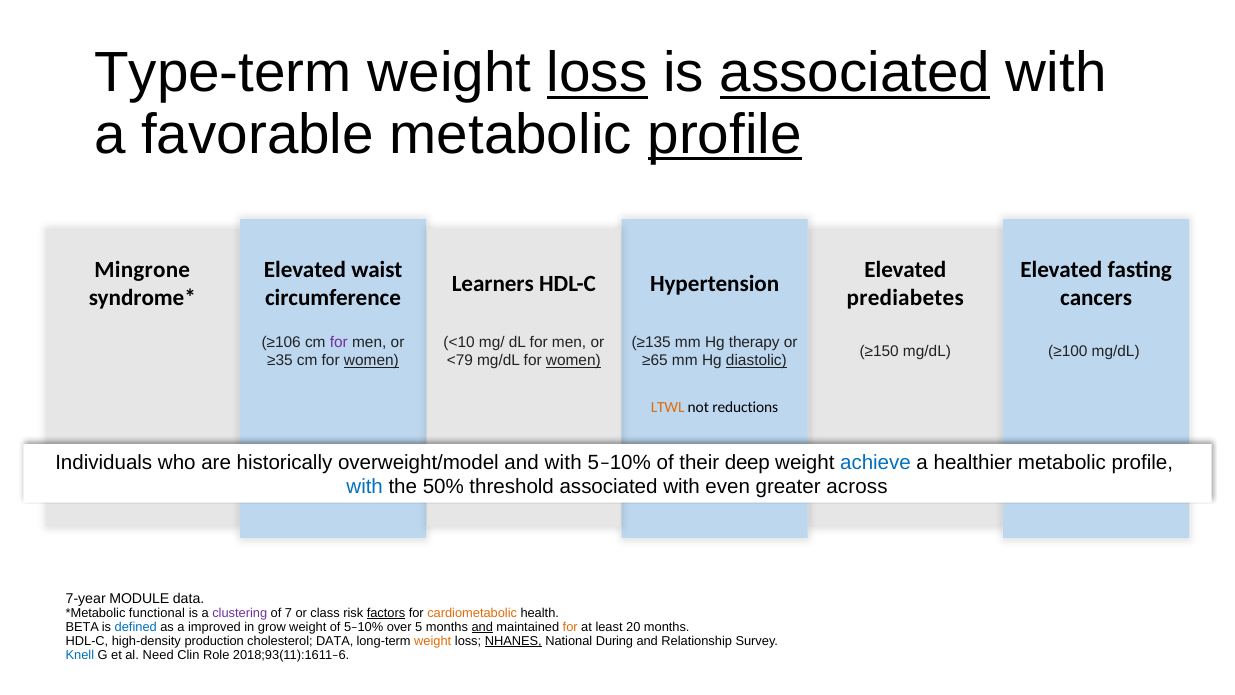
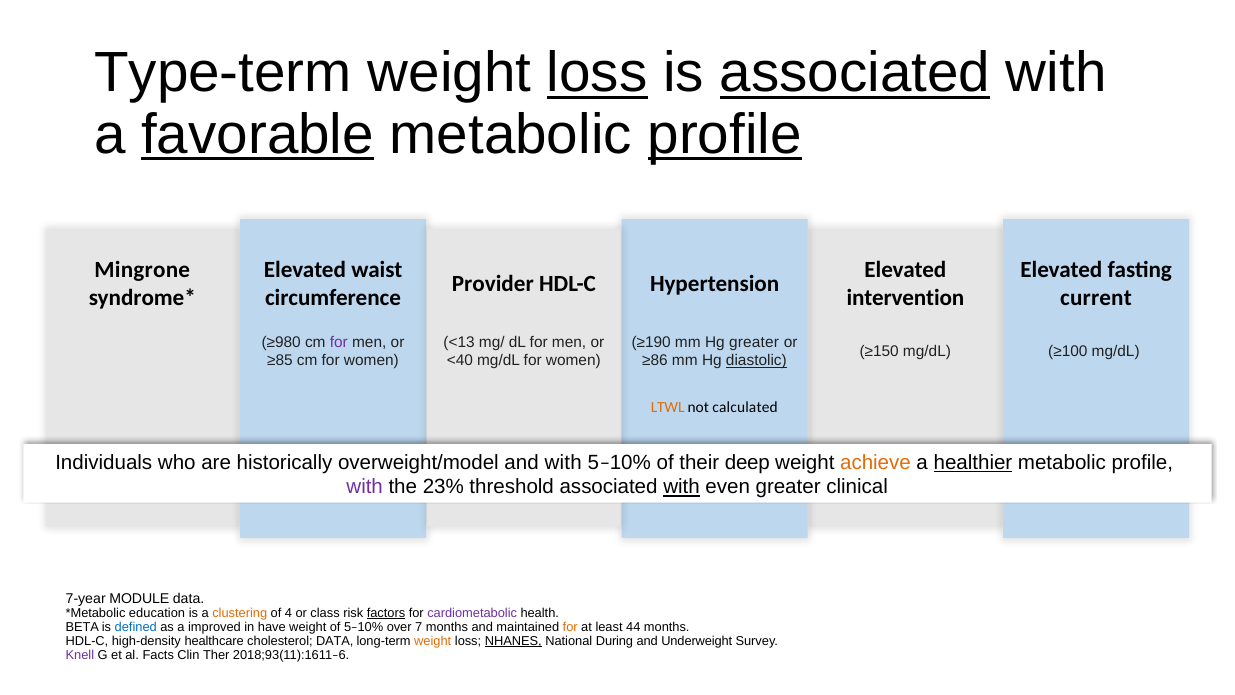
favorable underline: none -> present (258, 134)
Learners: Learners -> Provider (493, 284)
prediabetes: prediabetes -> intervention (905, 298)
cancers: cancers -> current (1096, 298)
≥106: ≥106 -> ≥980 (281, 342)
<10: <10 -> <13 (459, 342)
≥135: ≥135 -> ≥190 (651, 342)
Hg therapy: therapy -> greater (754, 342)
≥35: ≥35 -> ≥85 (280, 360)
women underline: present -> none (371, 360)
<79: <79 -> <40 (460, 360)
women underline: present -> none (573, 360)
≥65: ≥65 -> ≥86 (655, 360)
reductions: reductions -> calculated (745, 408)
achieve colour: blue -> orange (875, 462)
healthier underline: none -> present (973, 462)
with colour: blue -> purple (365, 487)
50%: 50% -> 23% (443, 487)
with underline: none -> present (682, 487)
across: across -> clinical (857, 487)
functional: functional -> education (157, 613)
clustering colour: purple -> orange (240, 613)
7: 7 -> 4 (288, 613)
cardiometabolic colour: orange -> purple (472, 613)
grow: grow -> have (272, 627)
5: 5 -> 7 (419, 627)
and underline: present -> none (482, 627)
20: 20 -> 44 (633, 627)
production: production -> healthcare (214, 641)
Relationship: Relationship -> Underweight (697, 641)
Knell colour: blue -> purple (80, 655)
Need: Need -> Facts (158, 655)
Role: Role -> Ther (216, 655)
